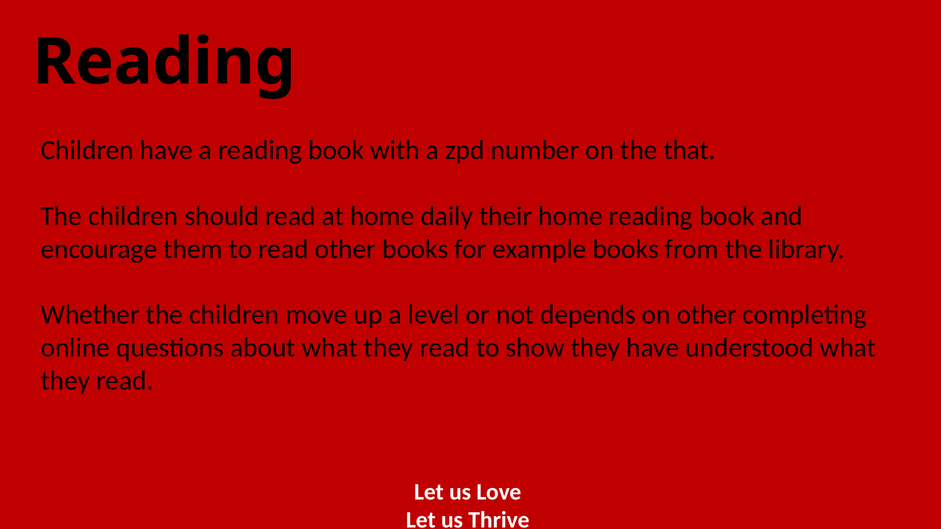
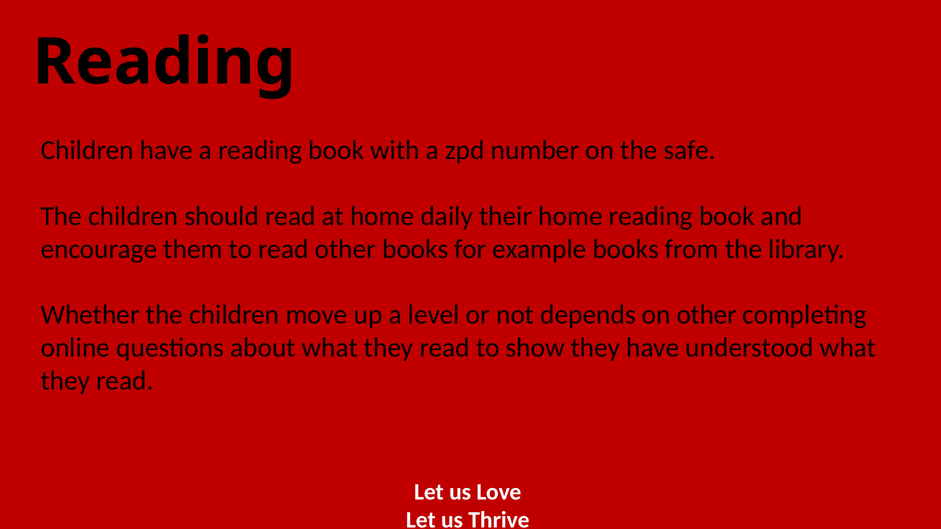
that: that -> safe (690, 150)
